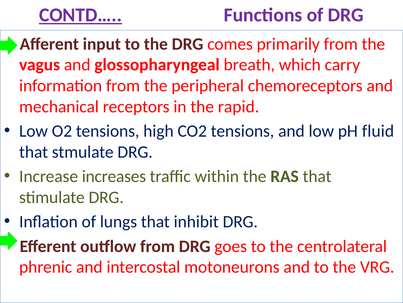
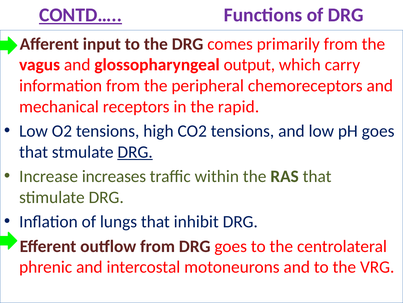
breath: breath -> output (249, 65)
pH fluid: fluid -> goes (378, 131)
DRG underline: none -> present (135, 152)
